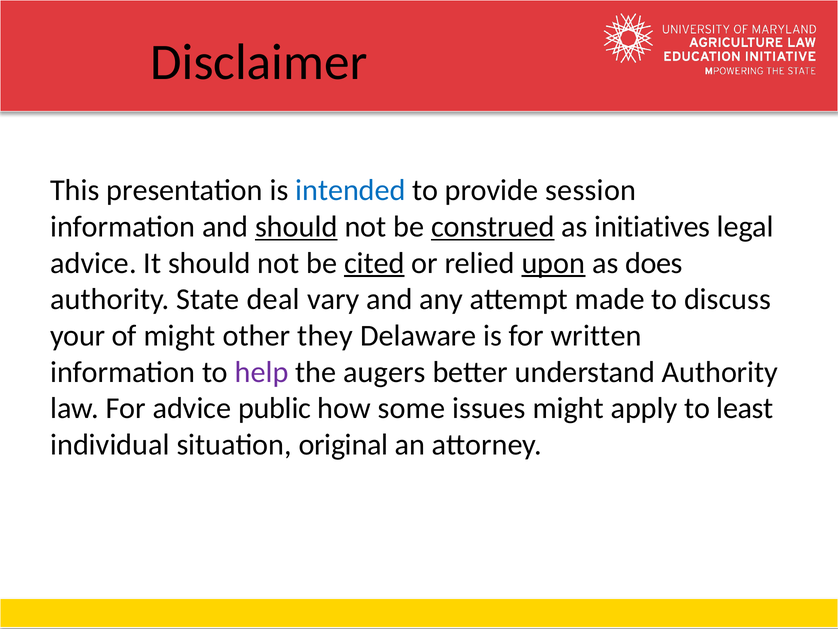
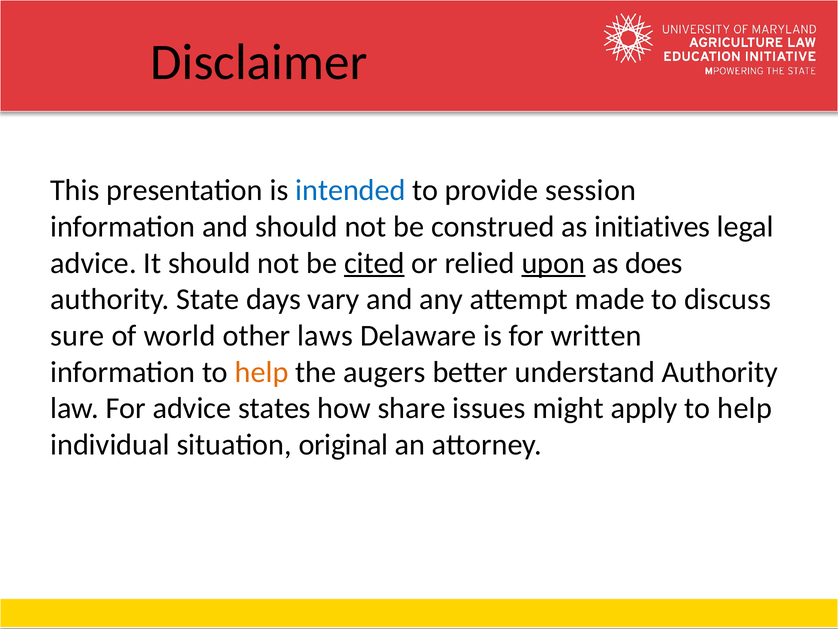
should underline: present -> none (296, 227)
construed underline: present -> none (493, 227)
deal: deal -> days (273, 299)
your: your -> sure (77, 335)
of might: might -> world (180, 335)
they: they -> laws (325, 335)
help colour: purple -> orange (262, 372)
public: public -> states (274, 408)
some: some -> share (412, 408)
apply to least: least -> help (745, 408)
